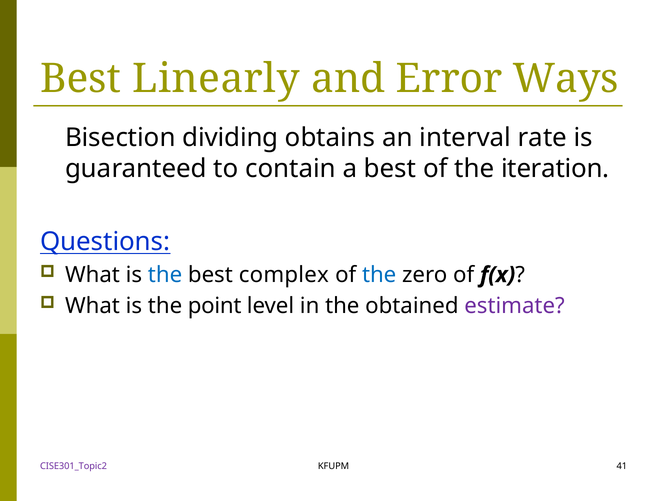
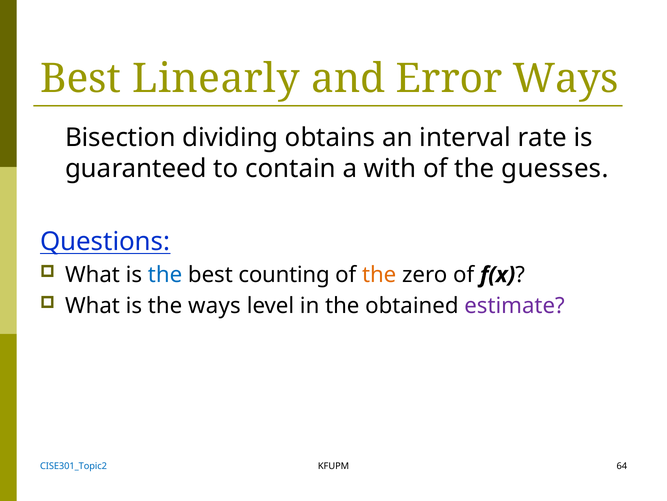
a best: best -> with (390, 169)
iteration: iteration -> guesses (555, 169)
complex: complex -> counting (284, 274)
the colour: blue -> orange (379, 274)
the point: point -> ways (214, 305)
CISE301_Topic2 colour: purple -> blue (73, 465)
41: 41 -> 64 (622, 465)
